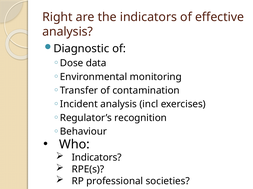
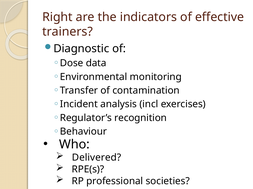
analysis: analysis -> trainers (68, 32)
Indicators: Indicators -> Delivered (97, 158)
